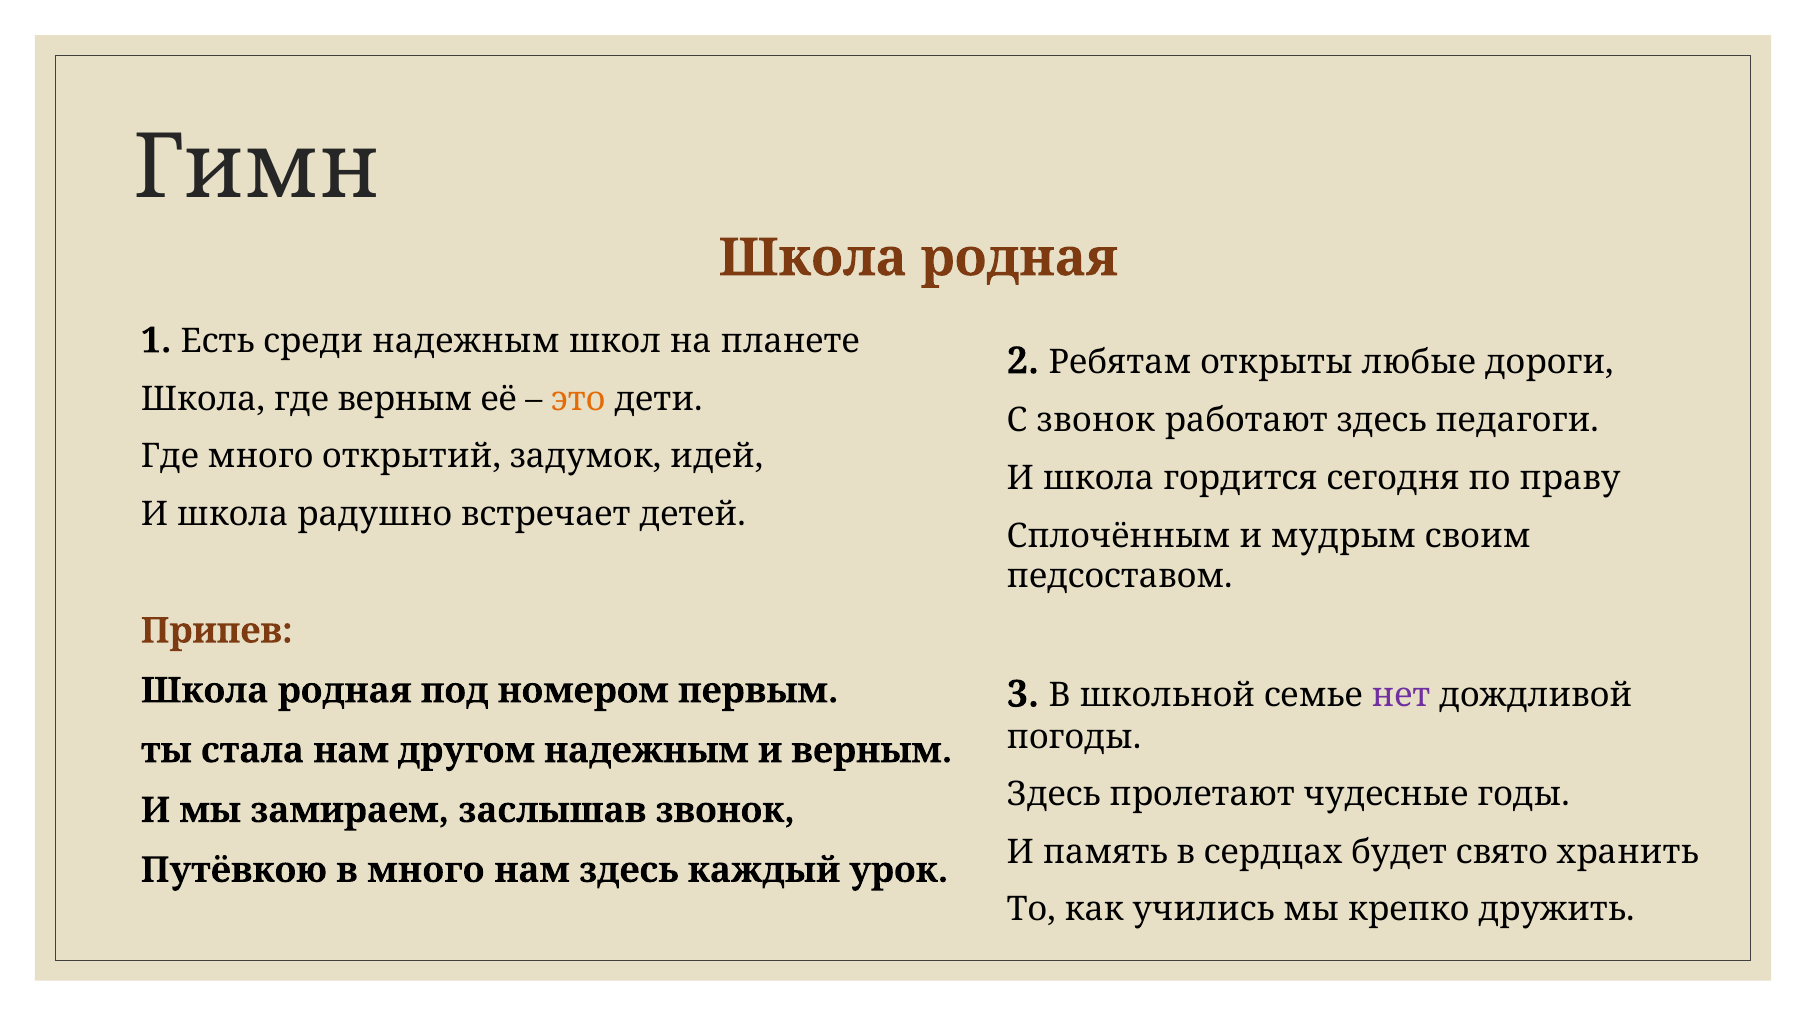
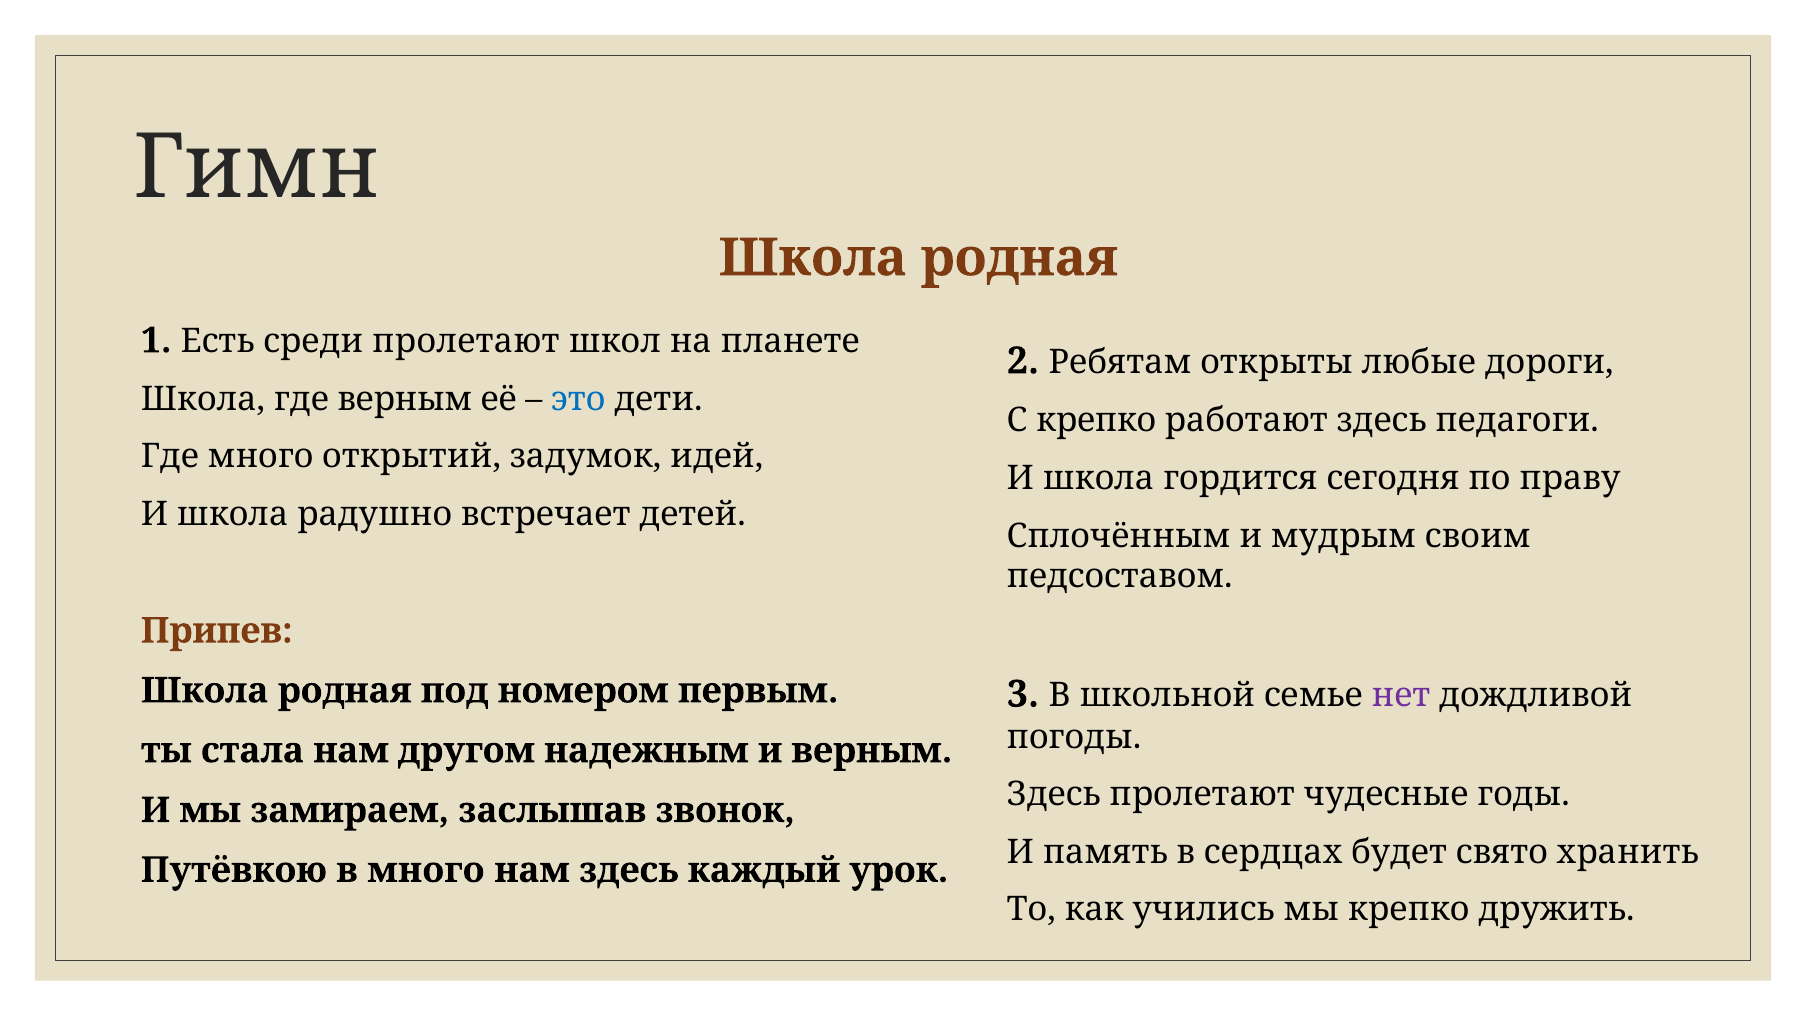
среди надежным: надежным -> пролетают (466, 341)
это colour: orange -> blue (578, 399)
С звонок: звонок -> крепко (1096, 421)
